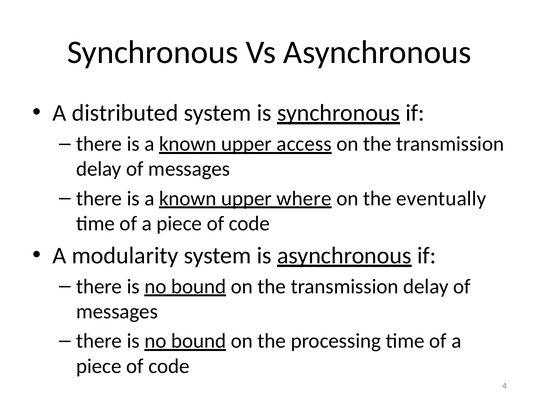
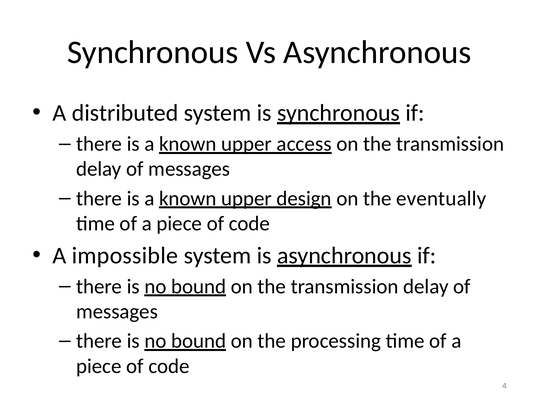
where: where -> design (304, 199)
modularity: modularity -> impossible (125, 256)
